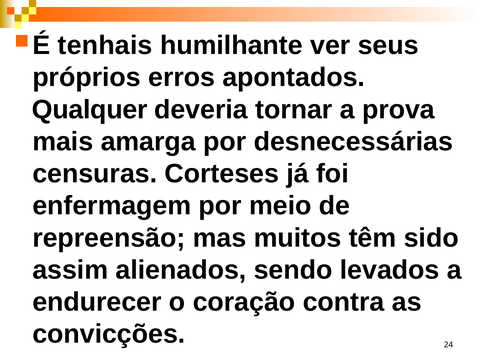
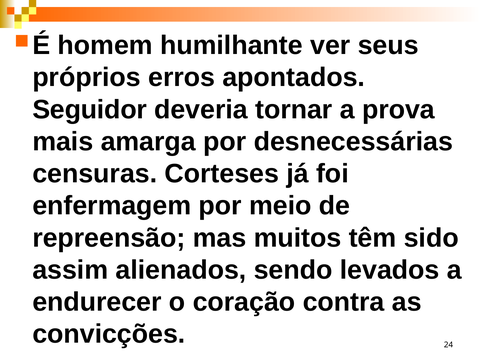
tenhais: tenhais -> homem (105, 45)
Qualquer: Qualquer -> Seguidor (90, 110)
